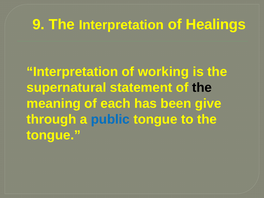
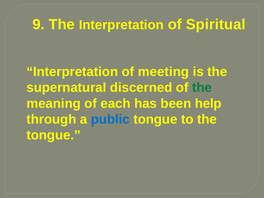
Healings: Healings -> Spiritual (216, 25)
working: working -> meeting (163, 72)
statement: statement -> discerned (141, 88)
the colour: black -> green (202, 88)
give: give -> help (208, 103)
